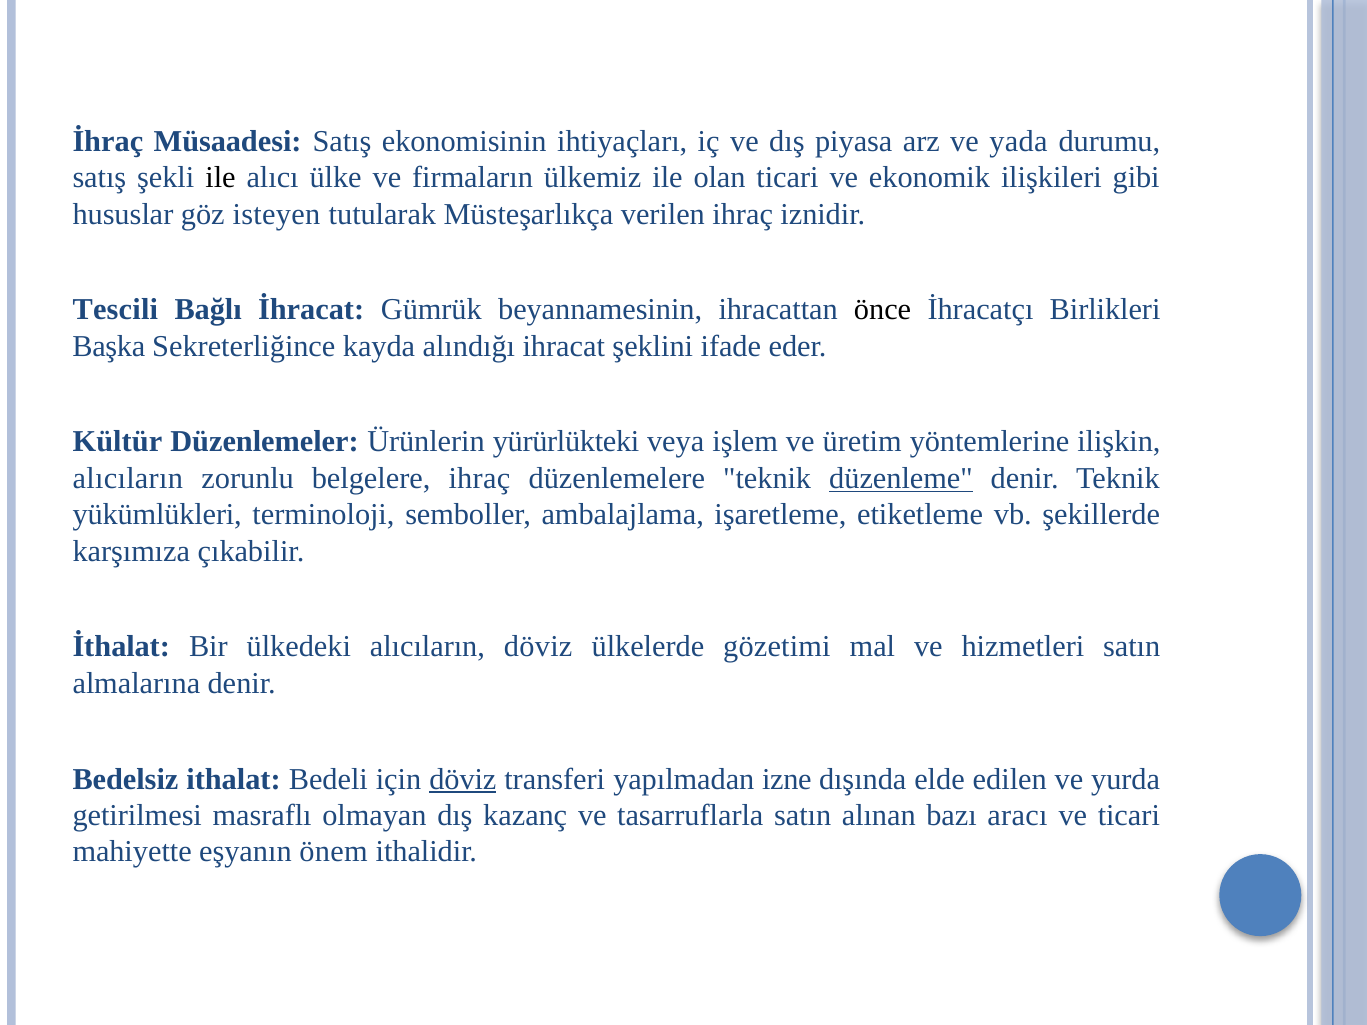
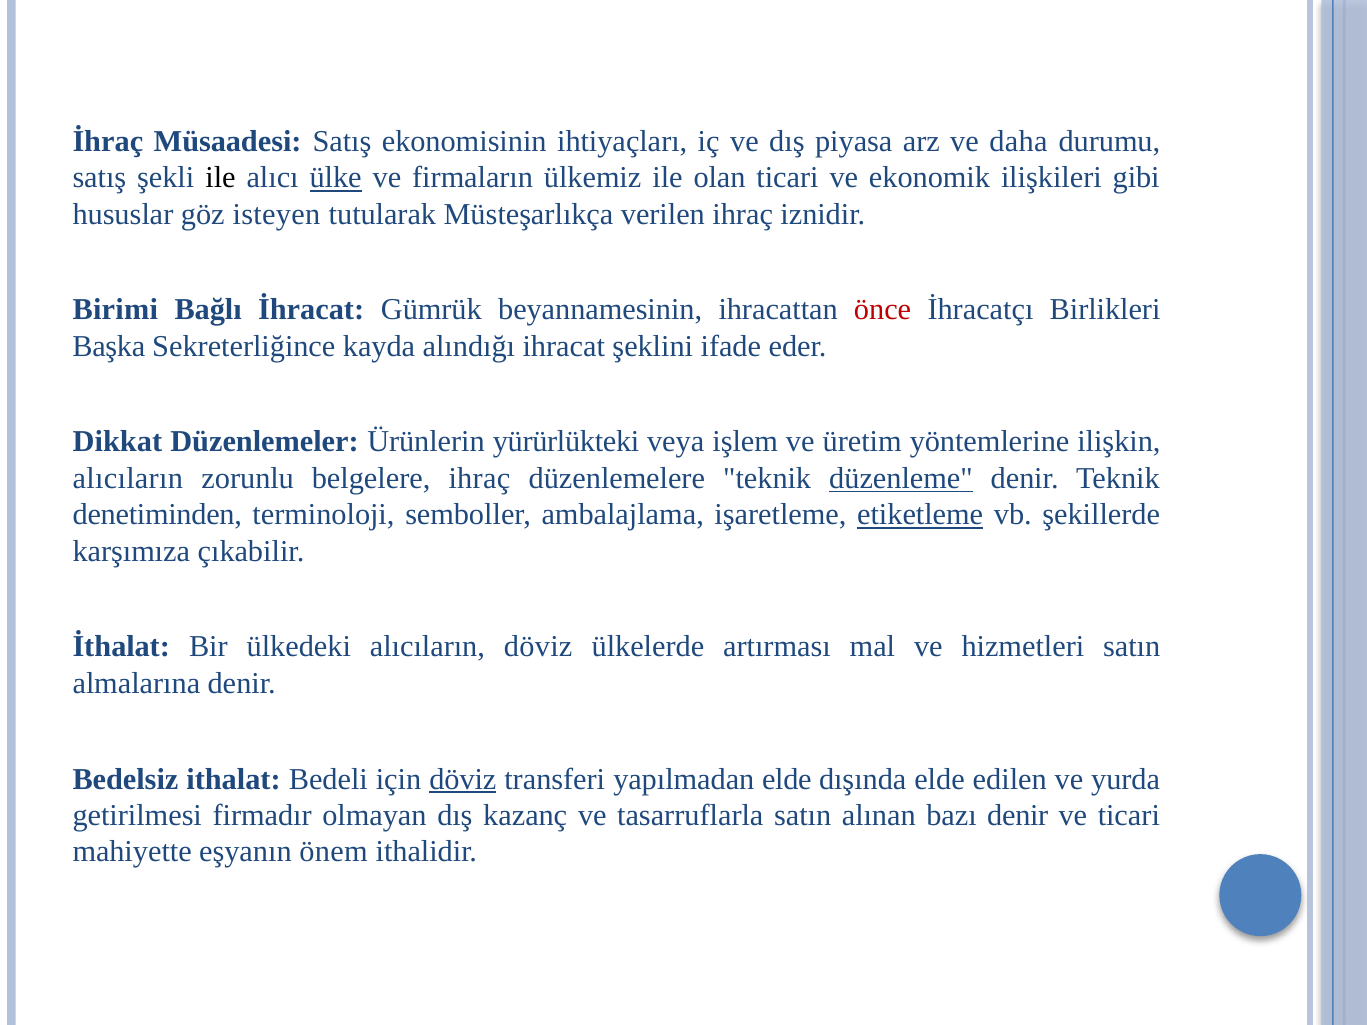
yada: yada -> daha (1019, 141)
ülke underline: none -> present (336, 178)
Tescili: Tescili -> Birimi (115, 310)
önce colour: black -> red (883, 310)
Kültür: Kültür -> Dikkat (117, 442)
yükümlükleri: yükümlükleri -> denetiminden (157, 515)
etiketleme underline: none -> present (920, 515)
gözetimi: gözetimi -> artırması (777, 647)
yapılmadan izne: izne -> elde (787, 779)
masraflı: masraflı -> firmadır (262, 816)
bazı aracı: aracı -> denir (1018, 816)
